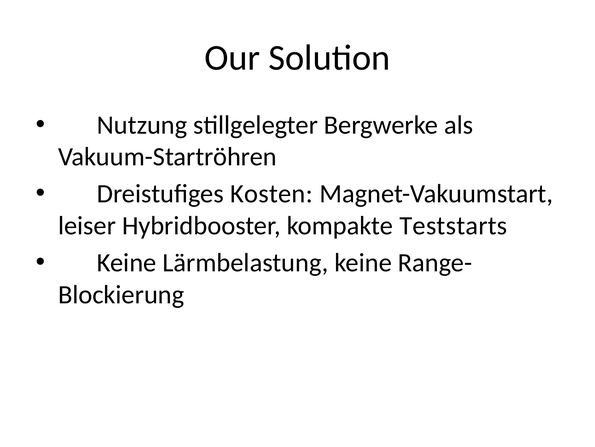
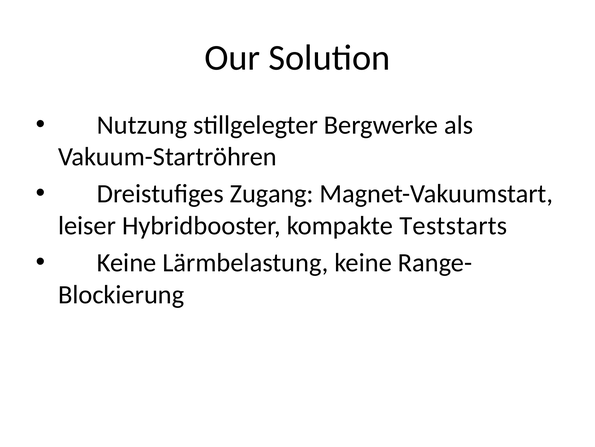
Kosten: Kosten -> Zugang (272, 194)
